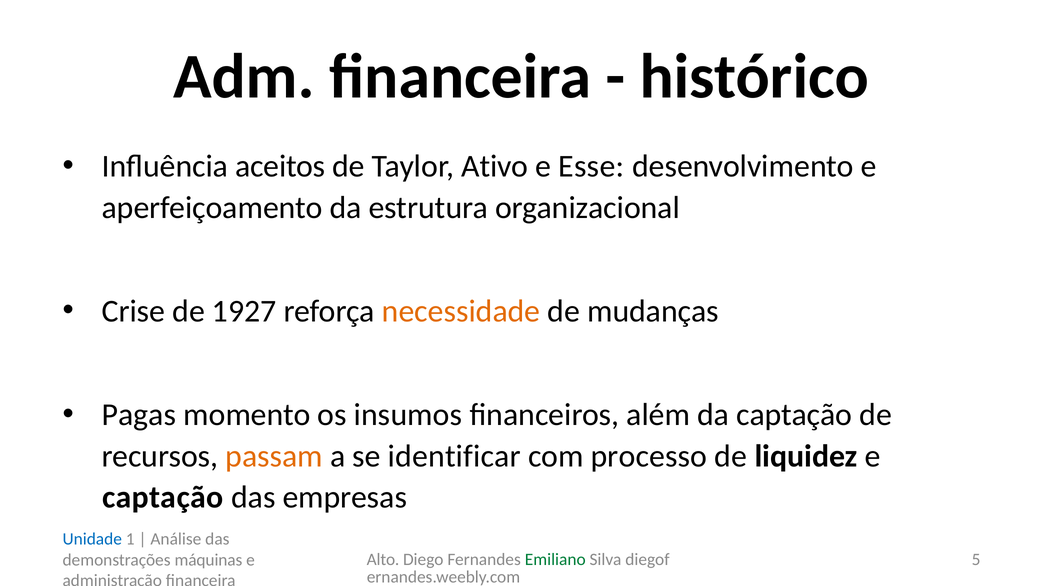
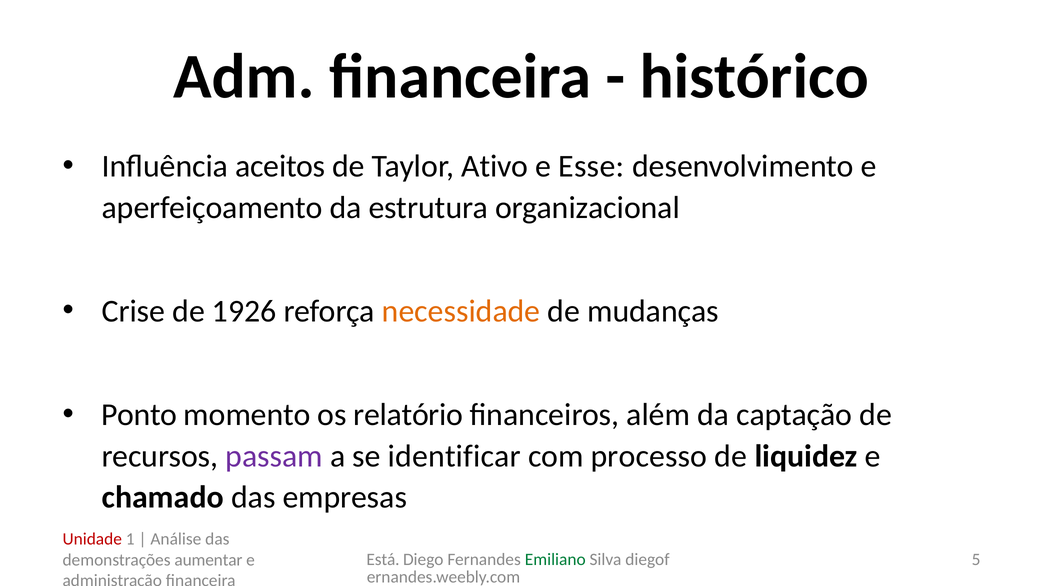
1927: 1927 -> 1926 (244, 312)
Pagas: Pagas -> Ponto (139, 415)
insumos: insumos -> relatório (408, 415)
passam colour: orange -> purple (274, 457)
captação: captação -> chamado (163, 498)
Unidade colour: blue -> red (92, 540)
Alto: Alto -> Está (383, 560)
máquinas: máquinas -> aumentar (208, 561)
